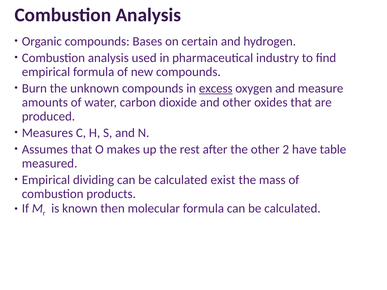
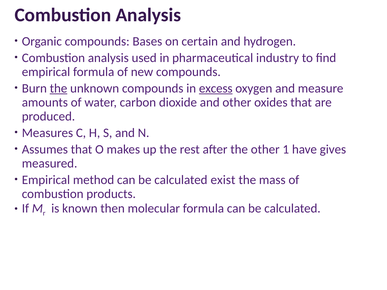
the underline: none -> present (59, 88)
2: 2 -> 1 (286, 150)
table: table -> gives (333, 150)
dividing: dividing -> method (94, 180)
